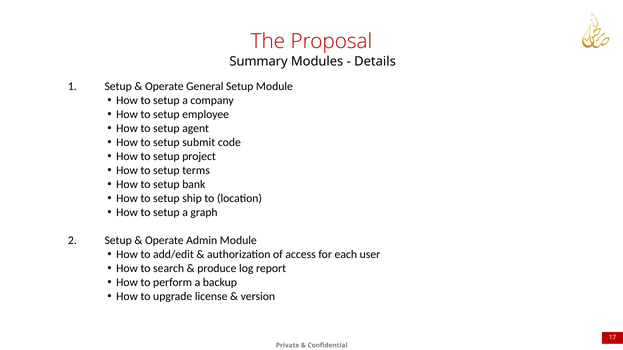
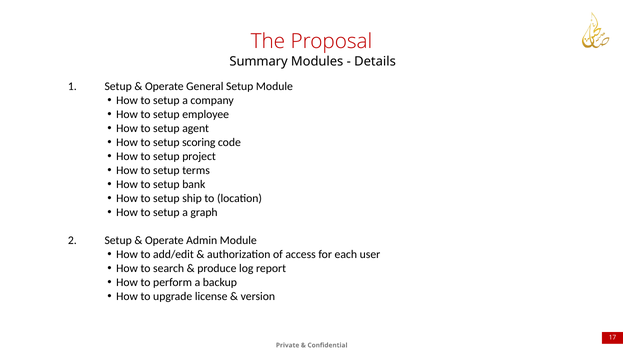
submit: submit -> scoring (199, 143)
